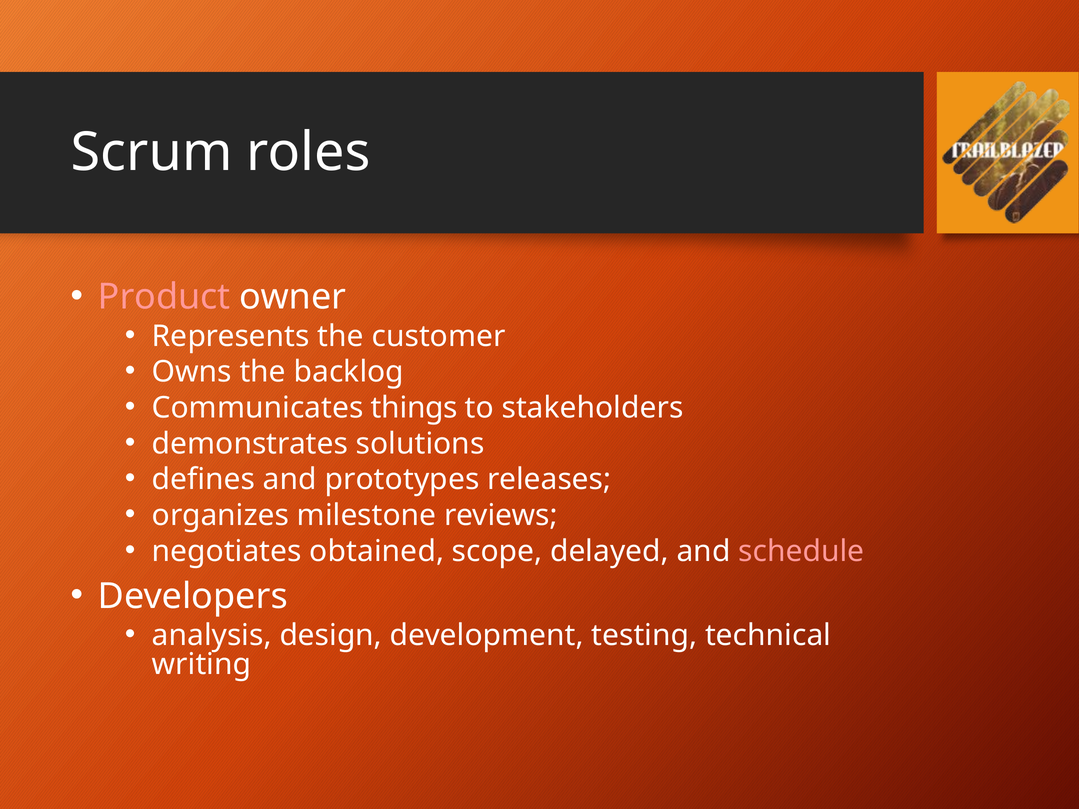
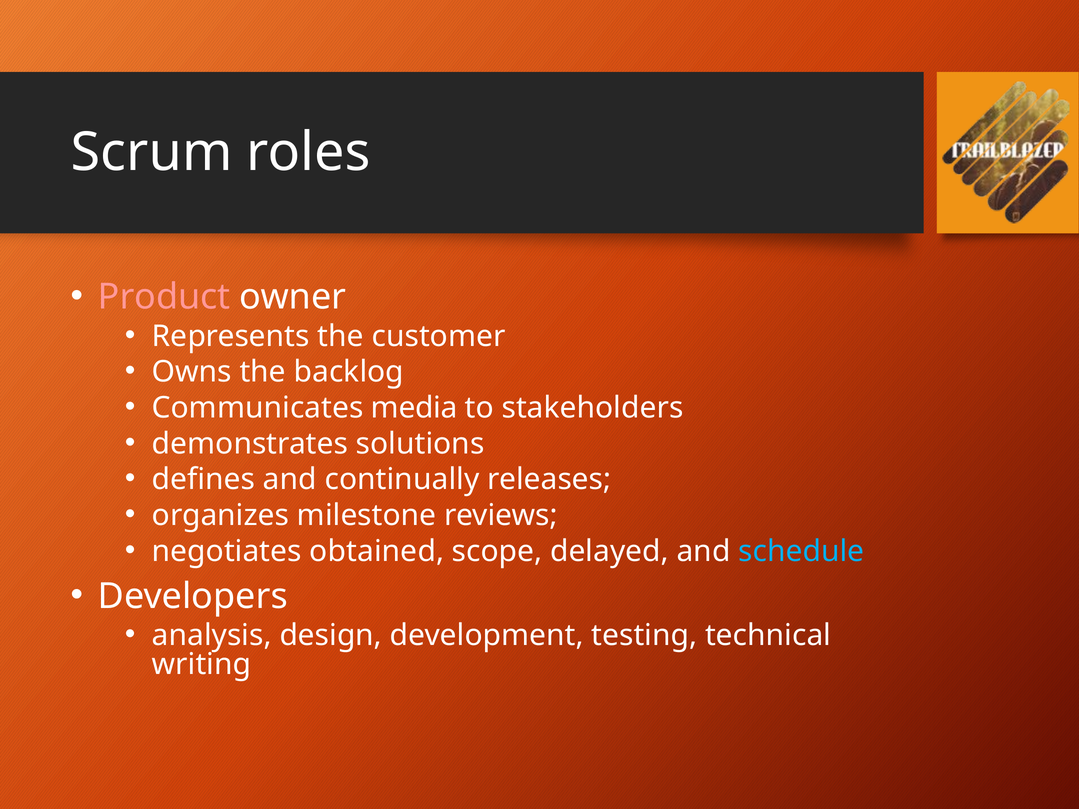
things: things -> media (414, 408)
prototypes: prototypes -> continually (402, 480)
schedule colour: pink -> light blue (801, 551)
